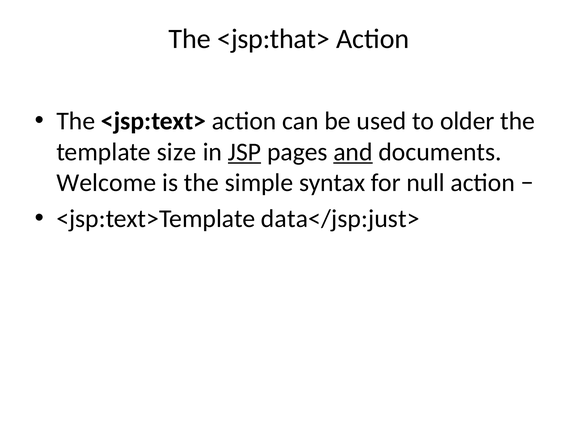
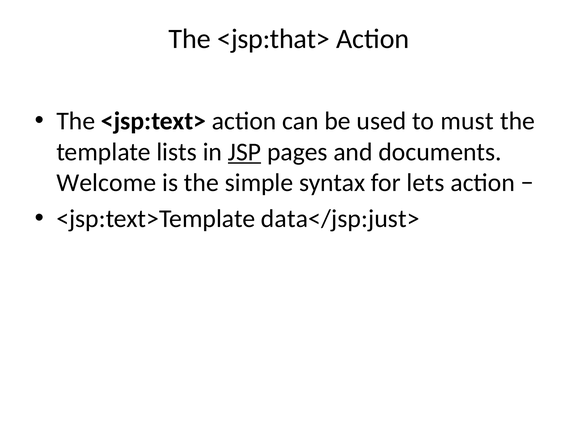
older: older -> must (467, 121)
size: size -> lists (177, 152)
and underline: present -> none (353, 152)
null: null -> lets (425, 183)
